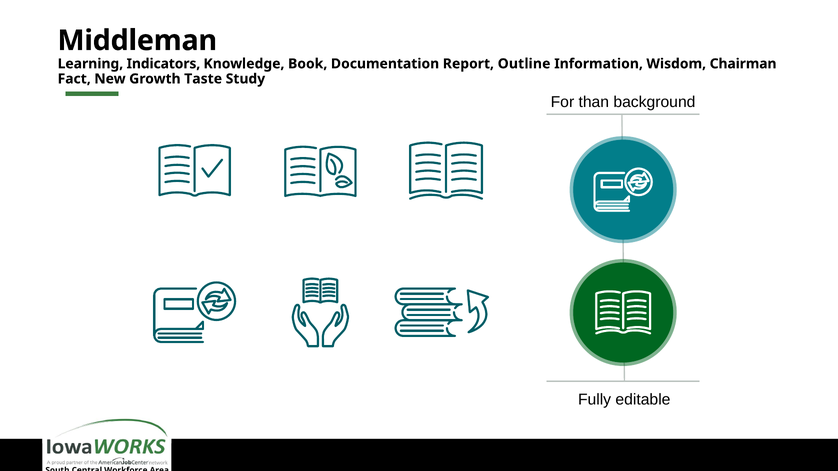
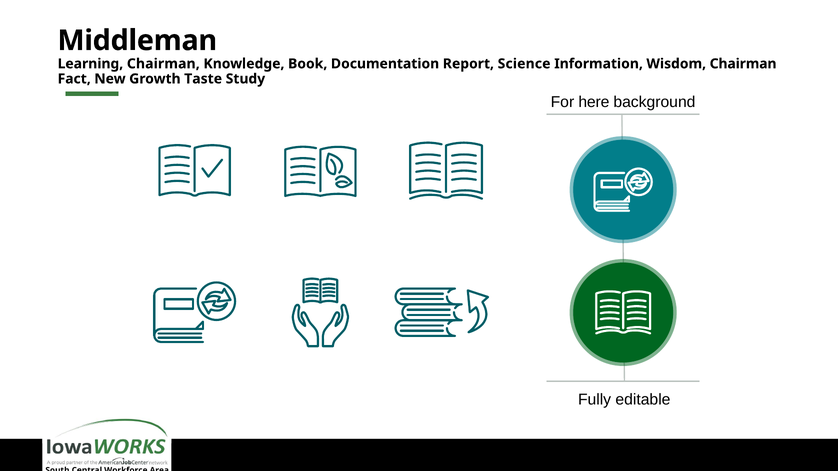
Learning Indicators: Indicators -> Chairman (163, 64)
Outline: Outline -> Science (524, 64)
than: than -> here (594, 102)
